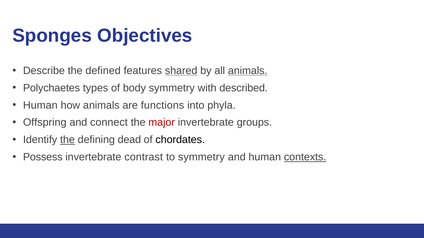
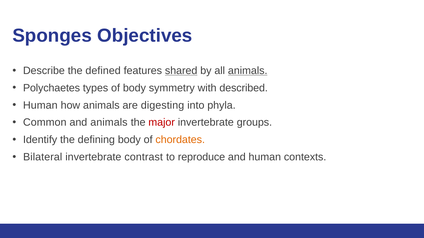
functions: functions -> digesting (163, 105)
Offspring: Offspring -> Common (45, 123)
and connect: connect -> animals (109, 123)
the underline: present -> none (67, 140)
defining dead: dead -> body (129, 140)
chordates colour: black -> orange (180, 140)
Possess: Possess -> Bilateral (43, 157)
to symmetry: symmetry -> reproduce (201, 157)
contexts underline: present -> none (305, 157)
